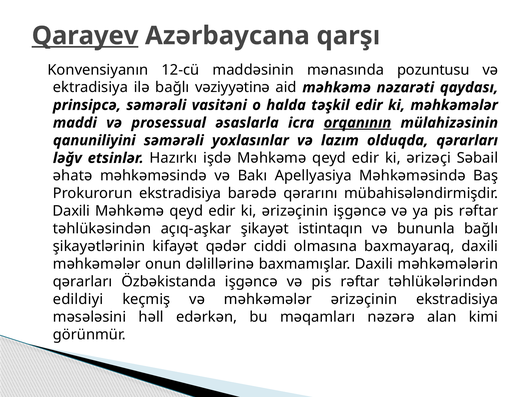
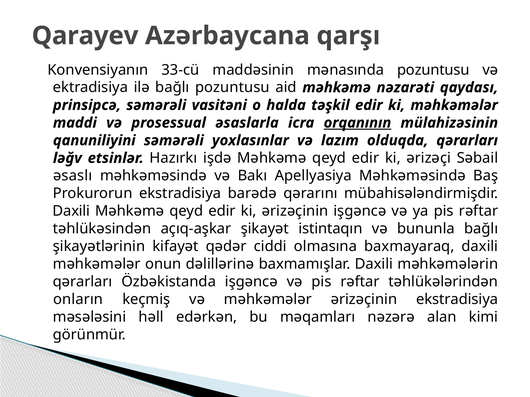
Qarayev underline: present -> none (85, 36)
12-cü: 12-cü -> 33-cü (180, 70)
bağlı vəziyyətinə: vəziyyətinə -> pozuntusu (232, 88)
əhatə: əhatə -> əsaslı (73, 176)
edildiyi: edildiyi -> onların (78, 300)
